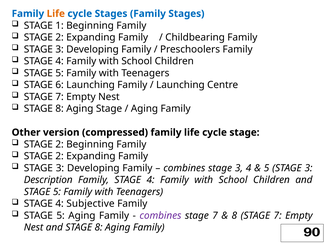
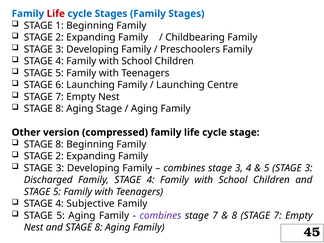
Life colour: orange -> red (56, 14)
2: 2 -> 8 (60, 144)
Description: Description -> Discharged (48, 180)
90: 90 -> 45 (312, 232)
